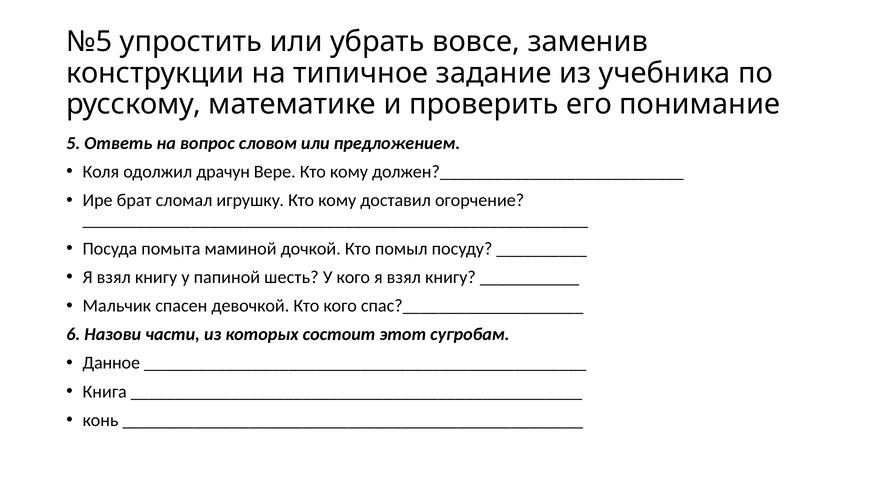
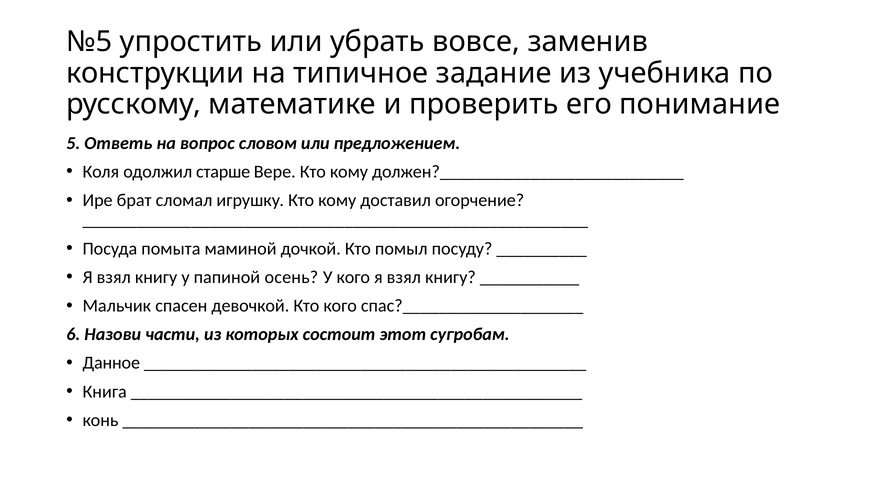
драчун: драчун -> старше (223, 172)
шесть: шесть -> осень (291, 277)
